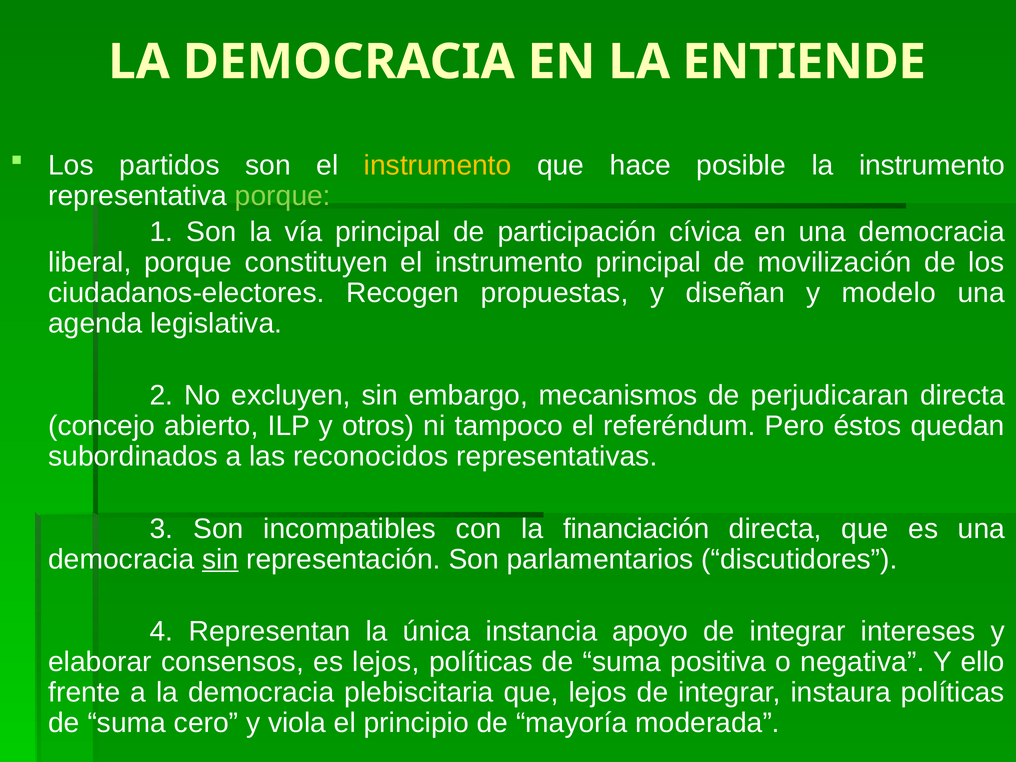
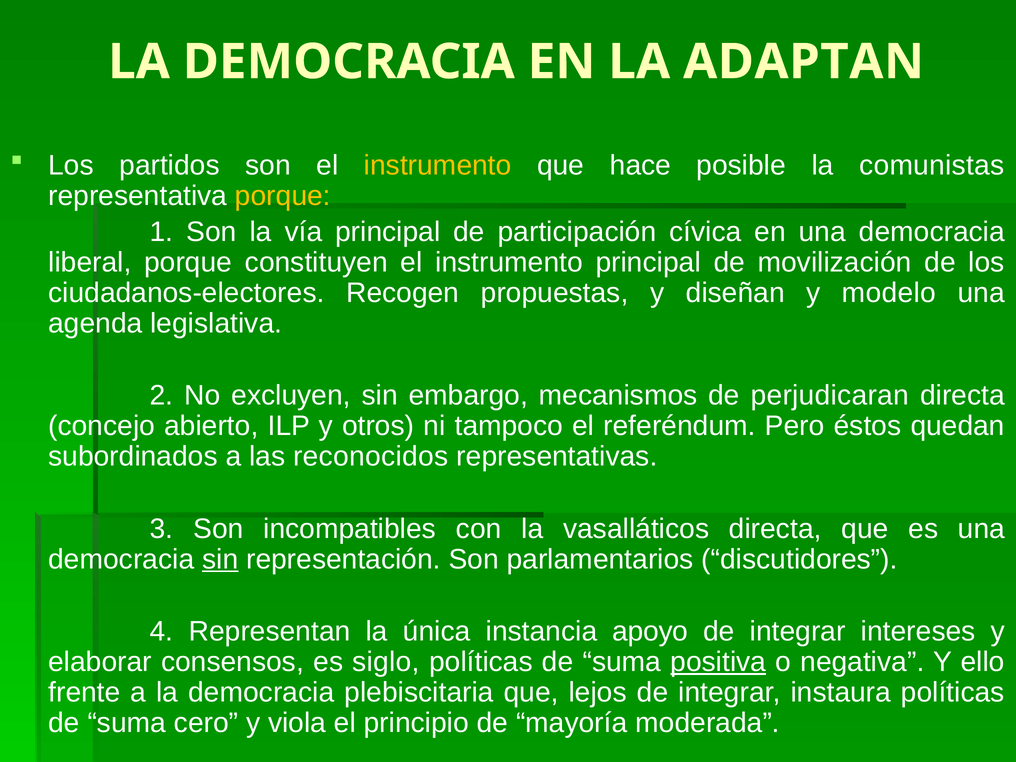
ENTIENDE: ENTIENDE -> ADAPTAN (804, 62)
la instrumento: instrumento -> comunistas (932, 165)
porque colour: light green -> yellow (283, 196)
financiación: financiación -> vasalláticos (636, 529)
es lejos: lejos -> siglo (386, 662)
positiva underline: none -> present (718, 662)
